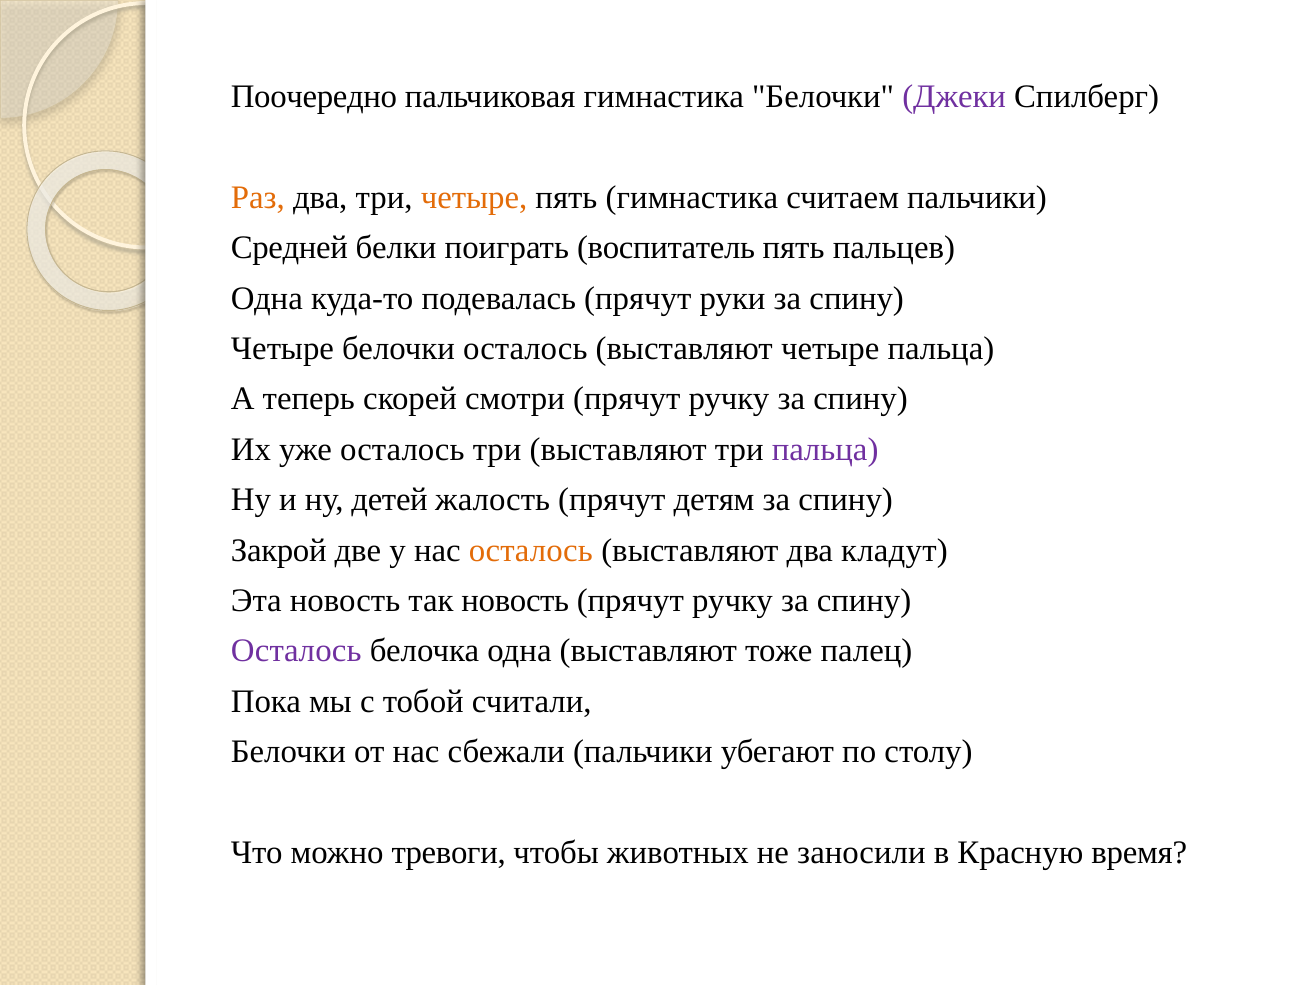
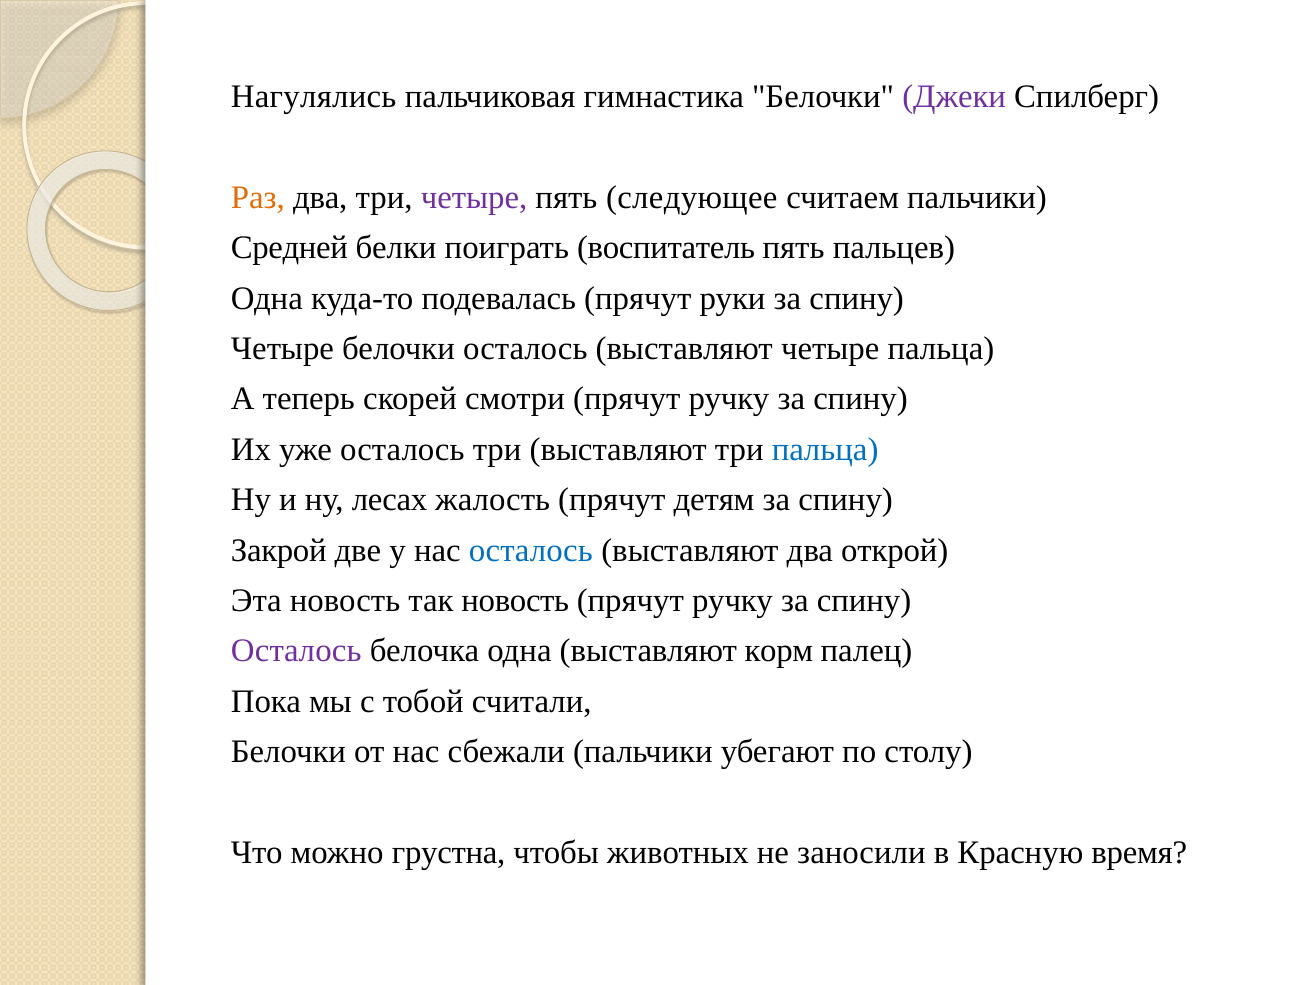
Поочередно: Поочередно -> Нагулялись (314, 97)
четыре colour: orange -> purple (474, 198)
пять гимнастика: гимнастика -> следующее (692, 198)
пальца colour: purple -> blue (825, 449)
детей: детей -> лесах (390, 500)
осталось colour: orange -> blue (531, 550)
кладут: кладут -> открой (895, 550)
тоже: тоже -> корм (779, 651)
тревоги: тревоги -> грустна (449, 852)
